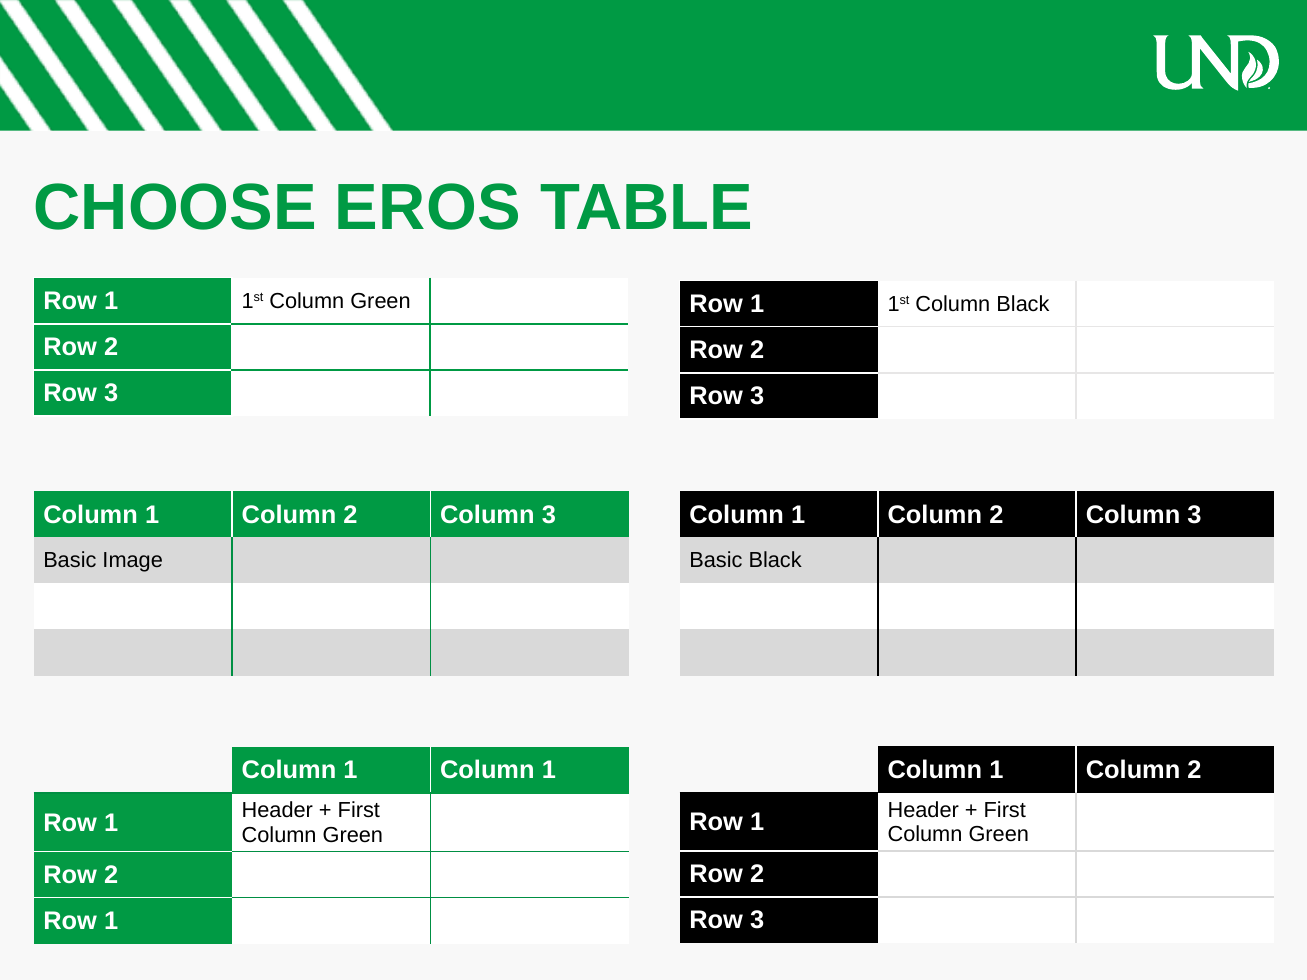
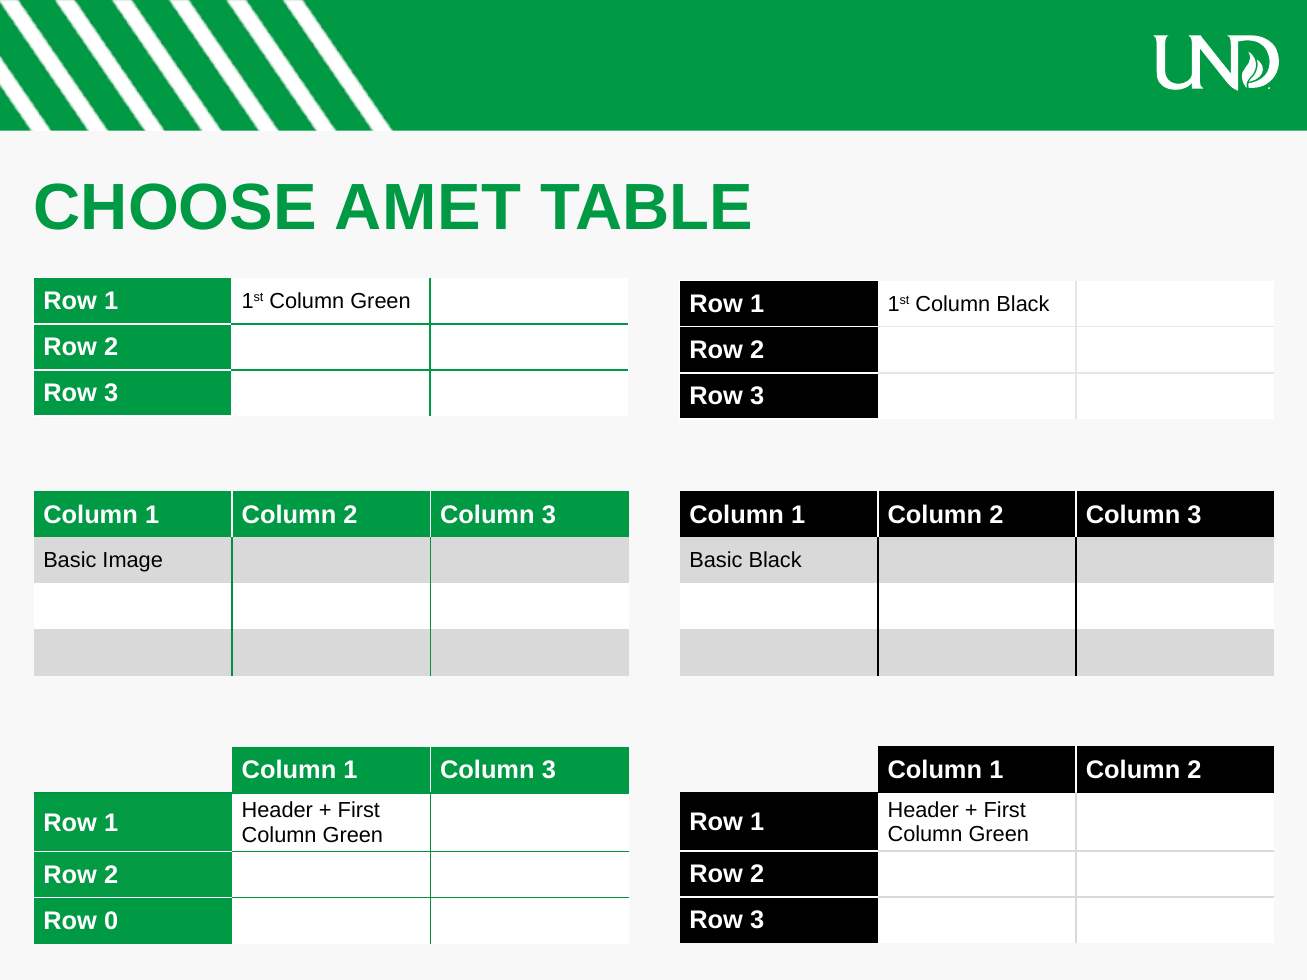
EROS: EROS -> AMET (428, 208)
Column 1 Column 1: 1 -> 3 (549, 771)
1: 1 -> 0 (111, 921)
